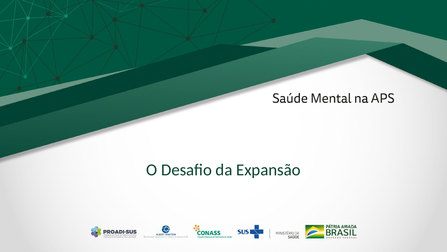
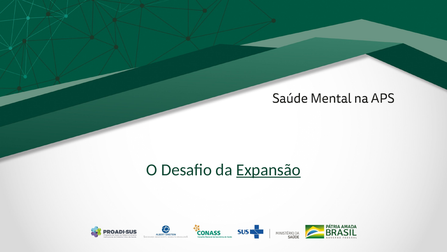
Expansão underline: none -> present (268, 170)
